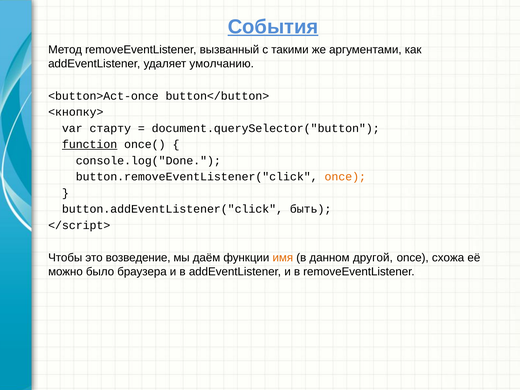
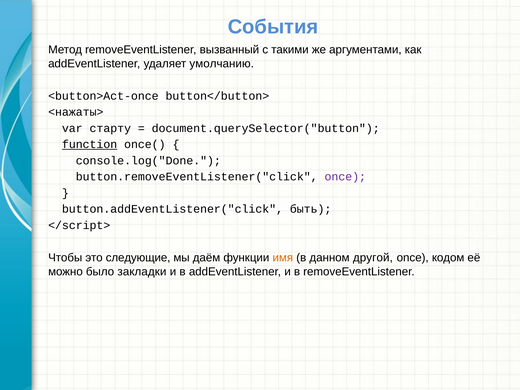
События underline: present -> none (273, 27)
<кнопку>: <кнопку> -> <нажаты> (76, 112)
once colour: orange -> purple (345, 177)
возведение: возведение -> следующие (138, 258)
схожа: схожа -> кодом (448, 258)
браузера: браузера -> закладки (142, 272)
